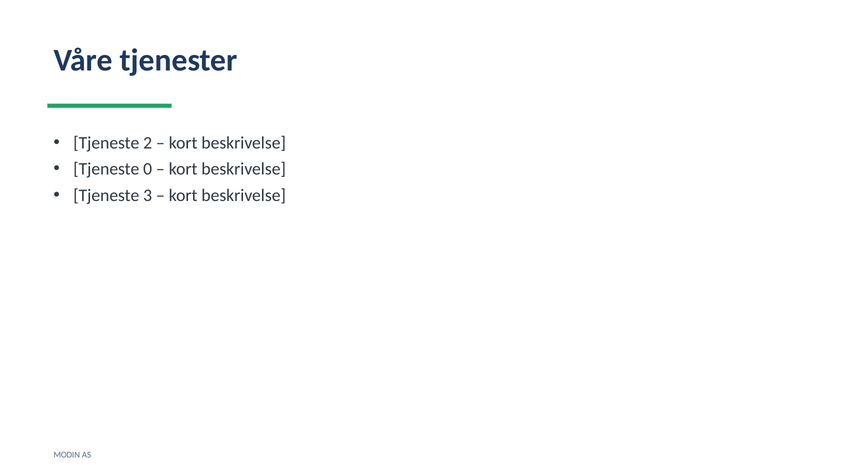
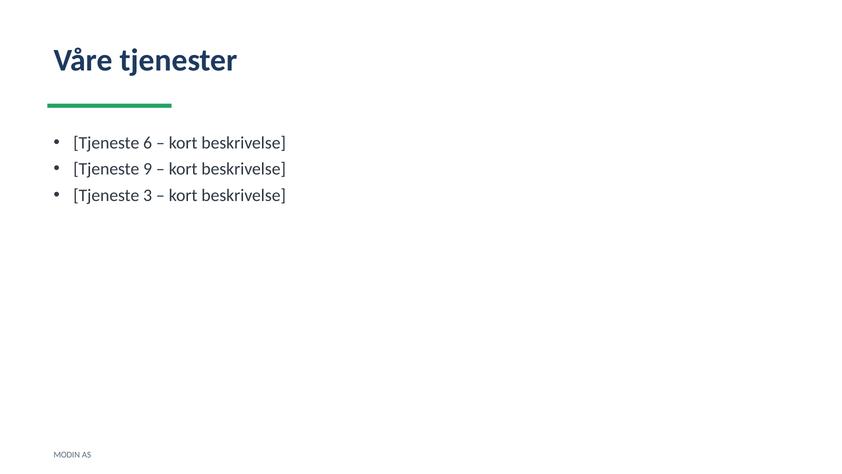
2: 2 -> 6 (148, 143)
0: 0 -> 9 (148, 169)
